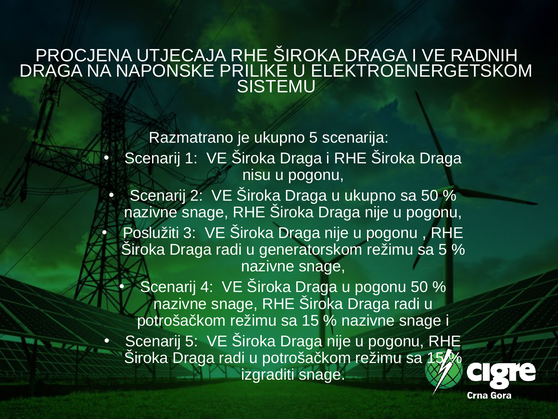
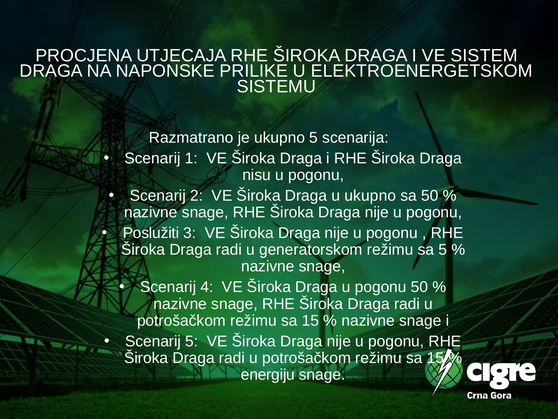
RADNIH: RADNIH -> SISTEM (484, 56)
izgraditi: izgraditi -> energiju (268, 374)
